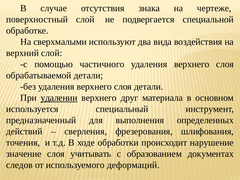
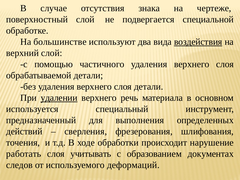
сверхмалыми: сверхмалыми -> большинстве (60, 42)
воздействия underline: none -> present (198, 42)
друг: друг -> речь (129, 98)
значение: значение -> работать (24, 154)
